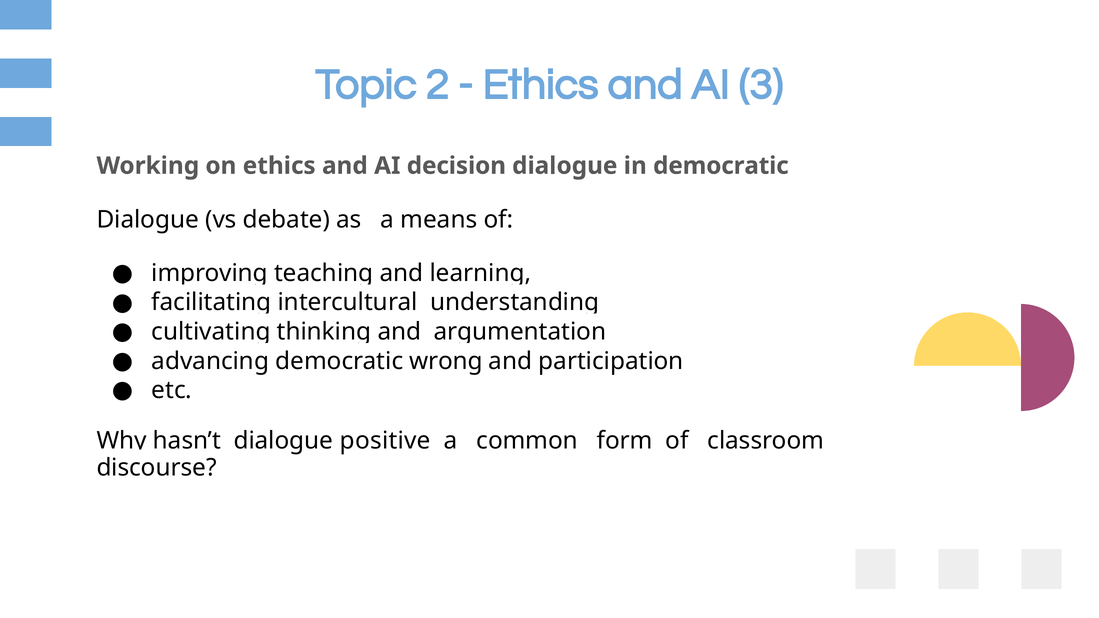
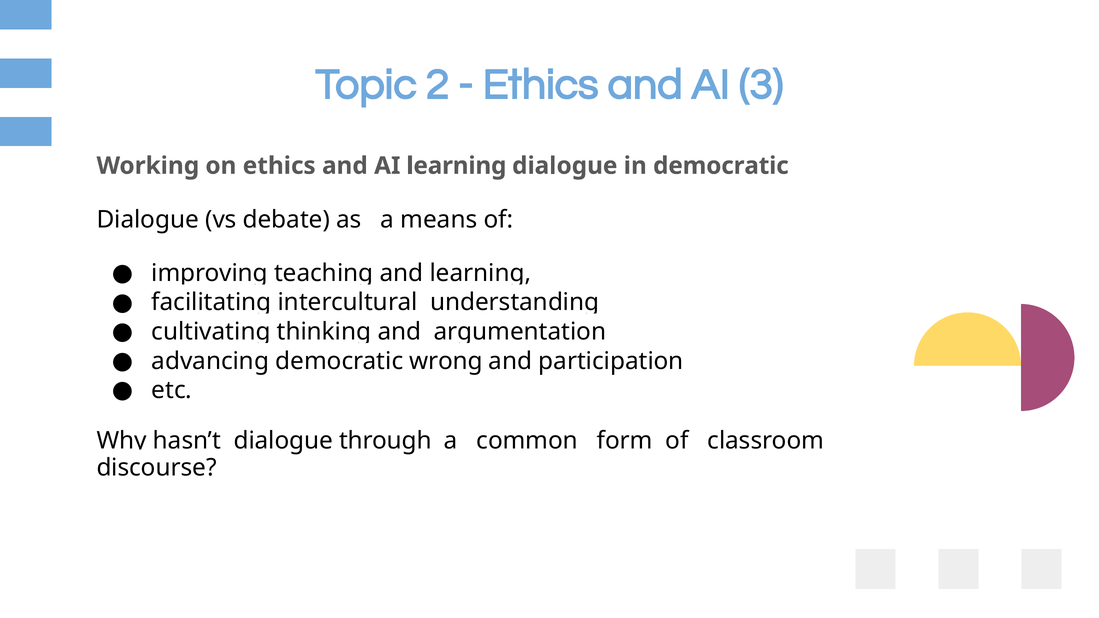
AI decision: decision -> learning (456, 166)
positive: positive -> through (385, 441)
